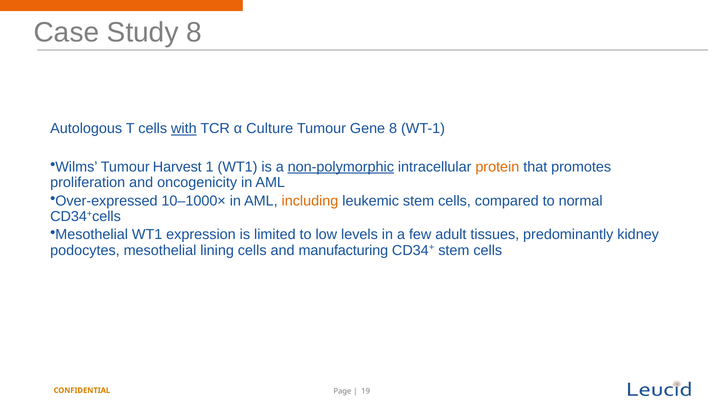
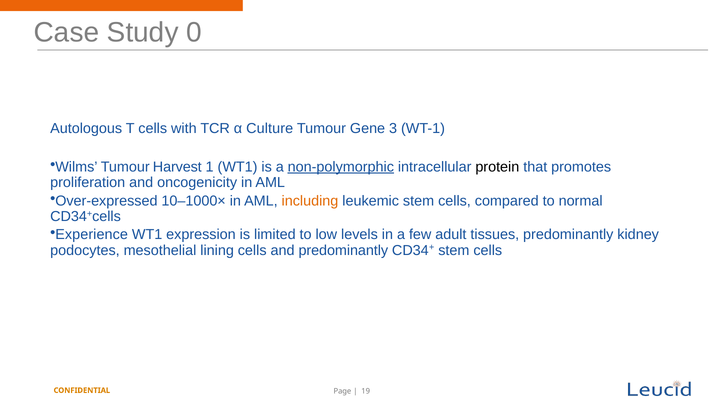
Study 8: 8 -> 0 (194, 33)
with underline: present -> none (184, 129)
Gene 8: 8 -> 3 (393, 129)
protein colour: orange -> black (497, 167)
Mesothelial: Mesothelial -> Experience (92, 234)
and manufacturing: manufacturing -> predominantly (343, 250)
